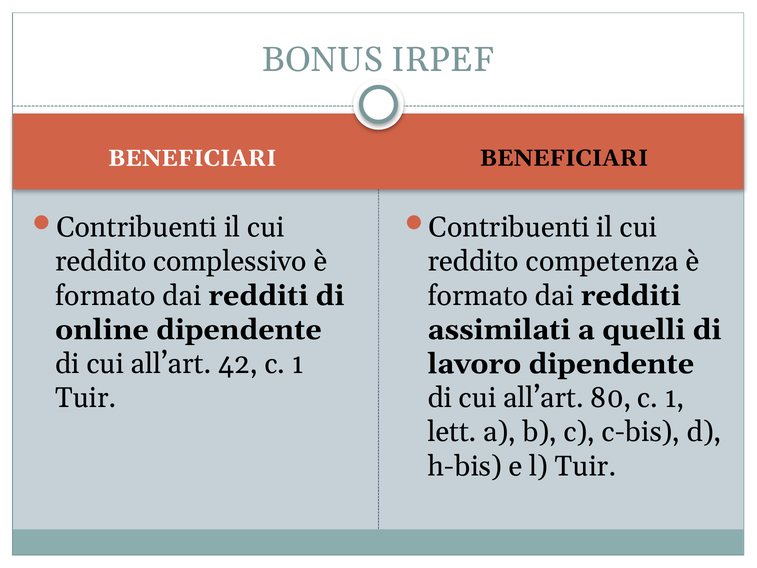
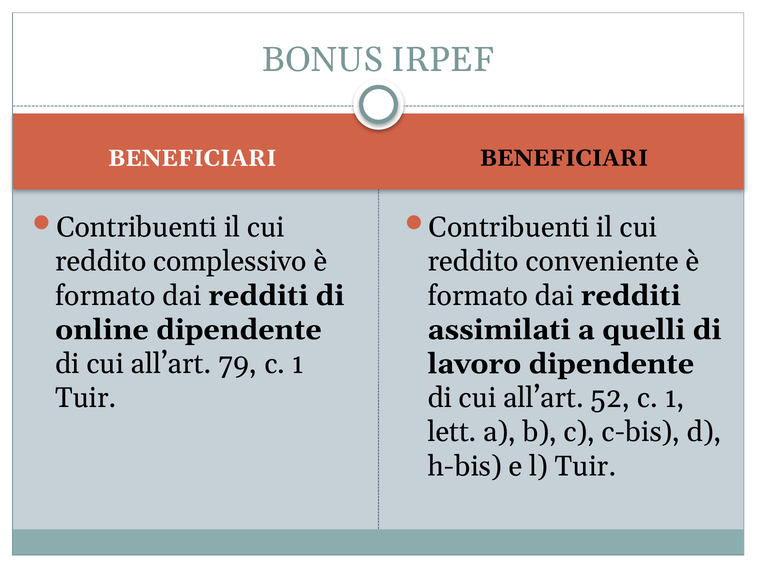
competenza: competenza -> conveniente (602, 261)
42: 42 -> 79 (238, 364)
80: 80 -> 52 (610, 398)
